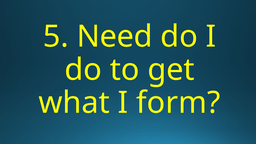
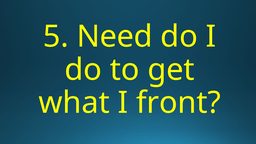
form: form -> front (178, 103)
